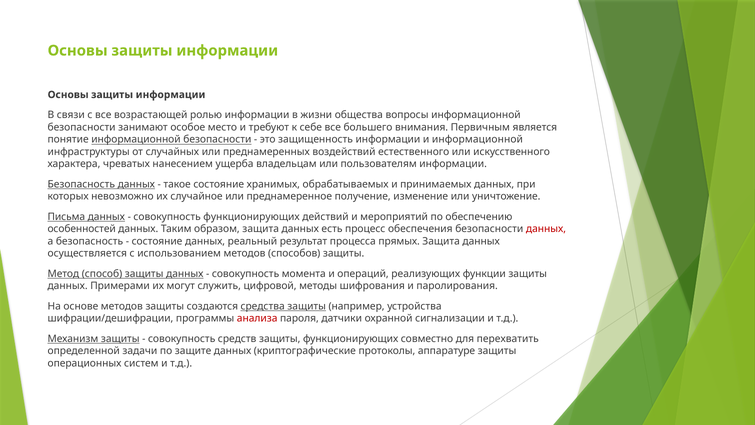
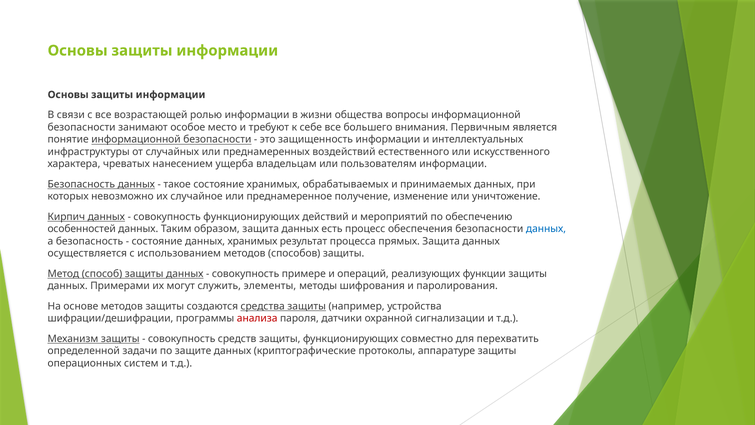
и информационной: информационной -> интеллектуальных (478, 139)
Письма: Письма -> Кирпич (66, 216)
данных colour: red -> blue (546, 229)
данных реальный: реальный -> хранимых (252, 241)
момента: момента -> примере (304, 274)
цифровой: цифровой -> элементы (270, 286)
